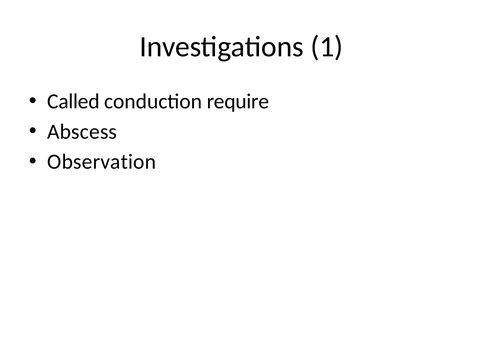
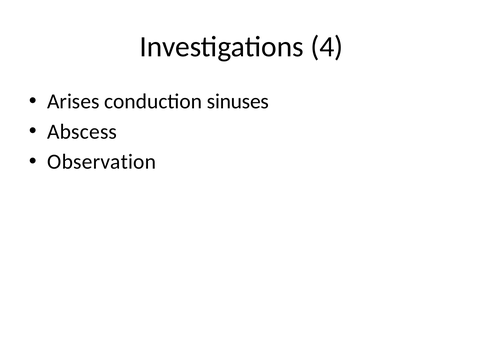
1: 1 -> 4 (327, 47)
Called: Called -> Arises (73, 101)
require: require -> sinuses (238, 101)
